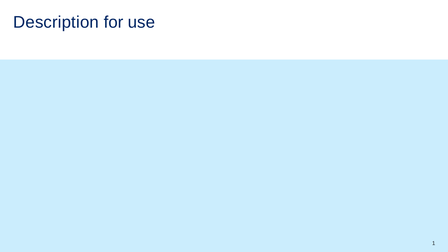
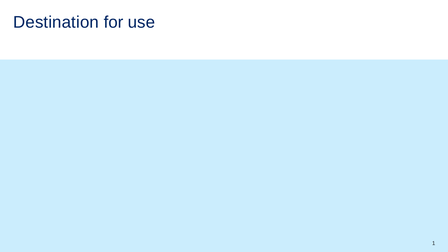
Description: Description -> Destination (56, 22)
